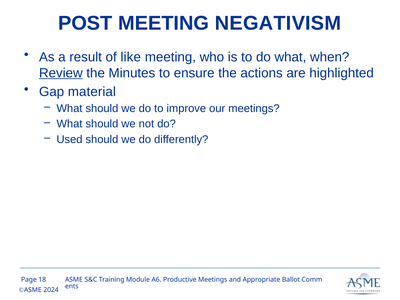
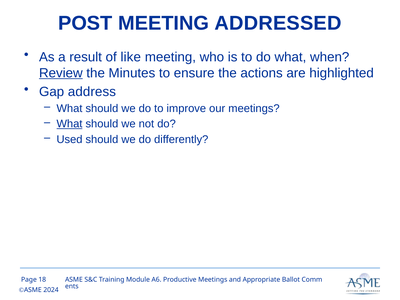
NEGATIVISM: NEGATIVISM -> ADDRESSED (278, 23)
material: material -> address (92, 92)
What underline: none -> present (69, 124)
